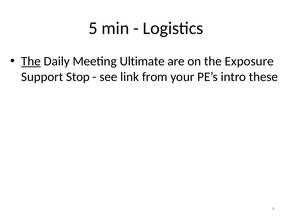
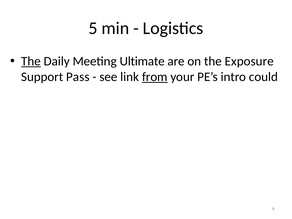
Stop: Stop -> Pass (78, 77)
from underline: none -> present (155, 77)
these: these -> could (263, 77)
